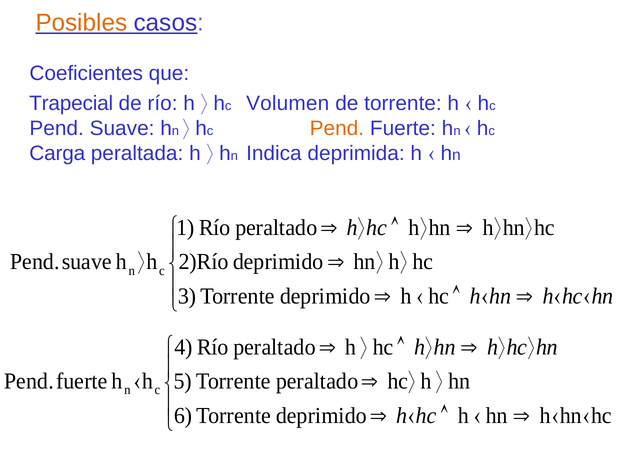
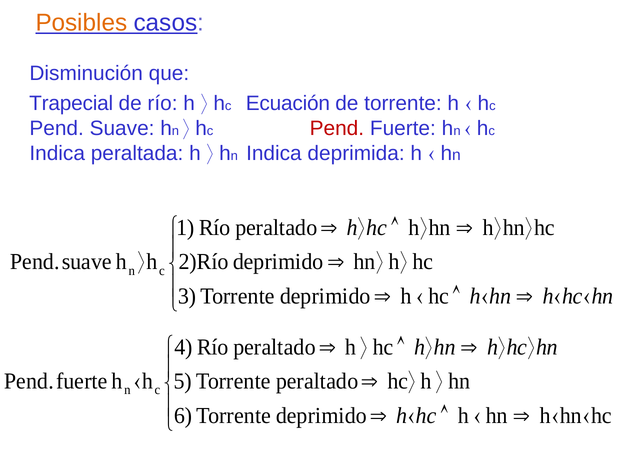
Coeficientes: Coeficientes -> Disminución (86, 74)
Volumen: Volumen -> Ecuación (288, 104)
Pend colour: orange -> red (337, 129)
Carga: Carga -> Indica (57, 154)
